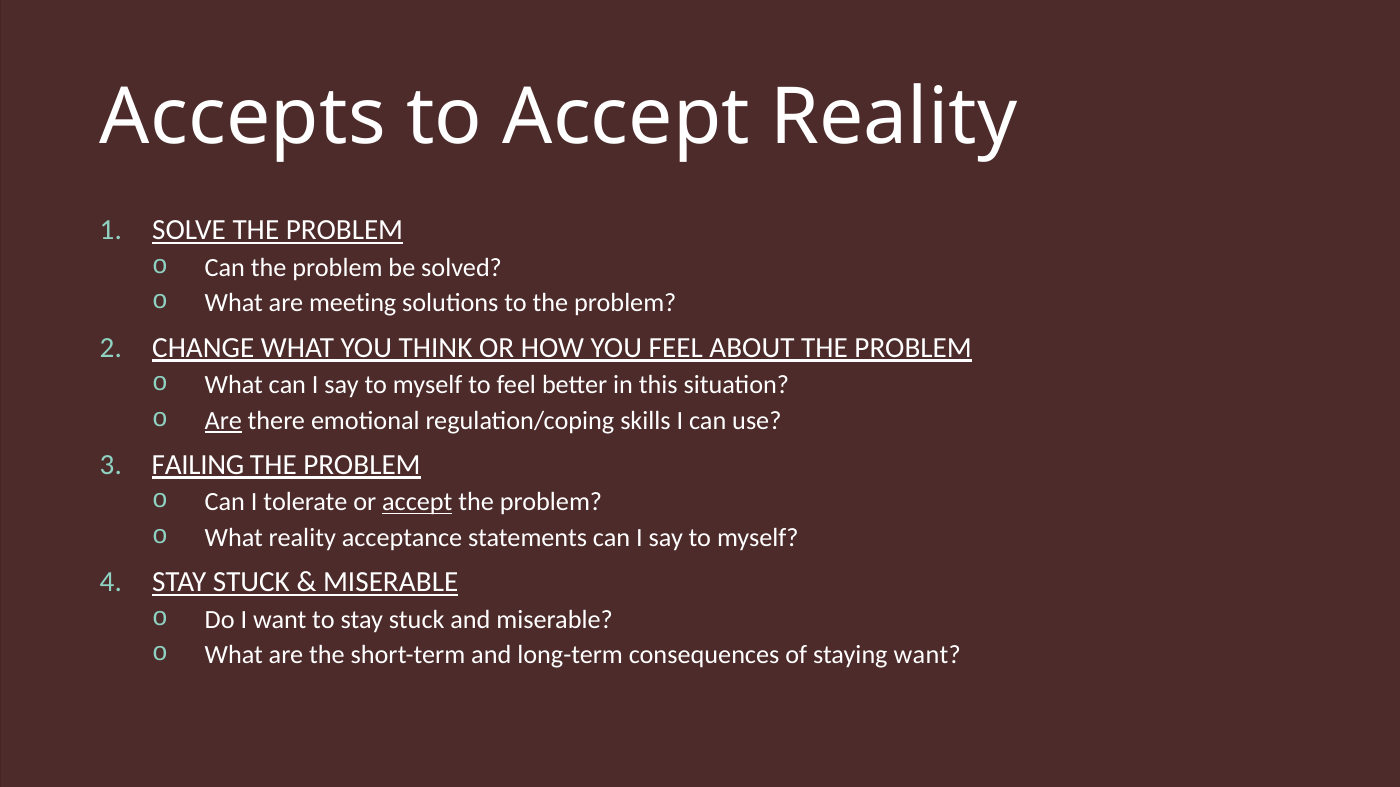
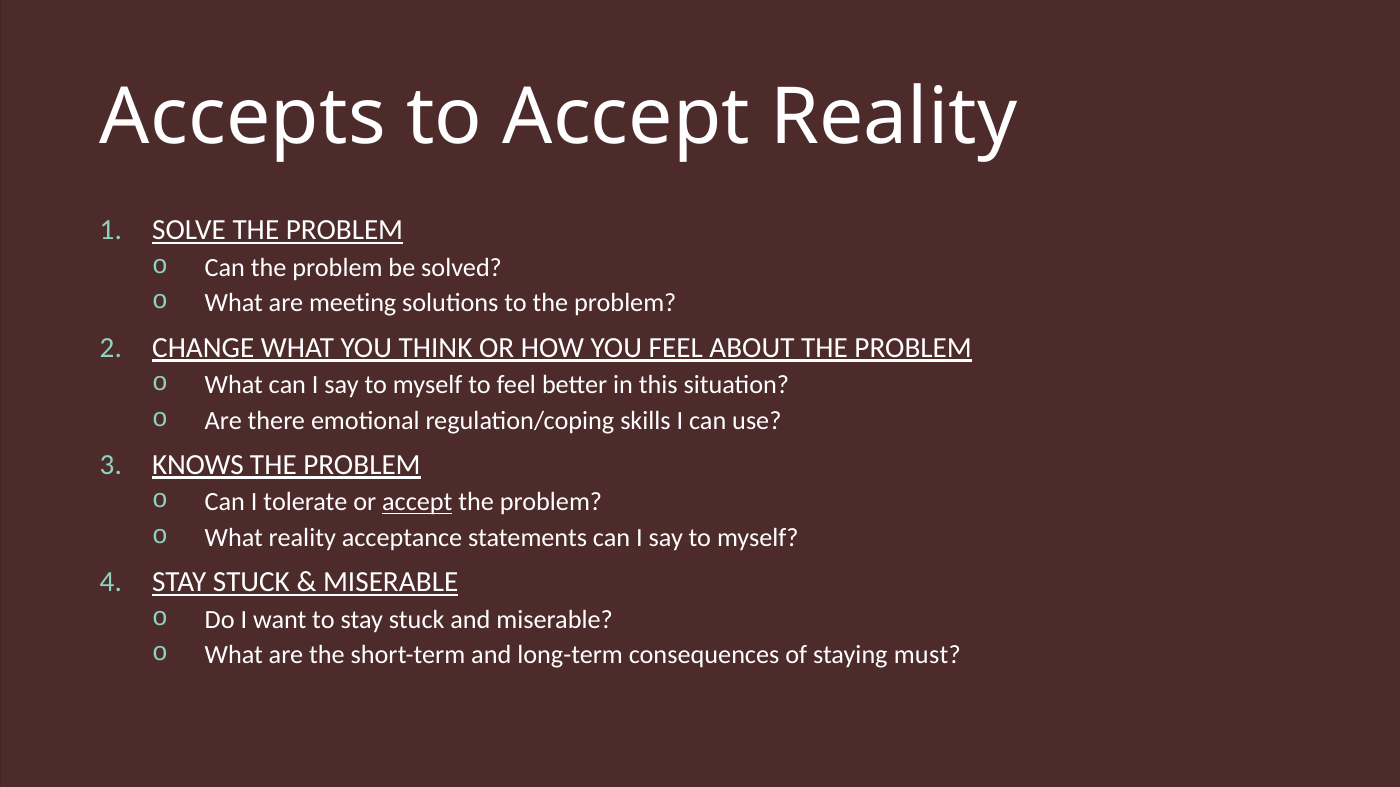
Are underline: present -> none (223, 421)
FAILING: FAILING -> KNOWS (198, 465)
staying want: want -> must (927, 656)
